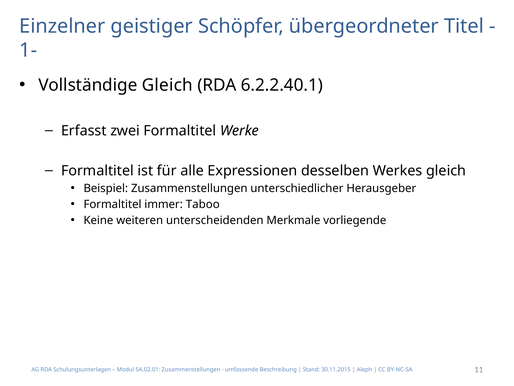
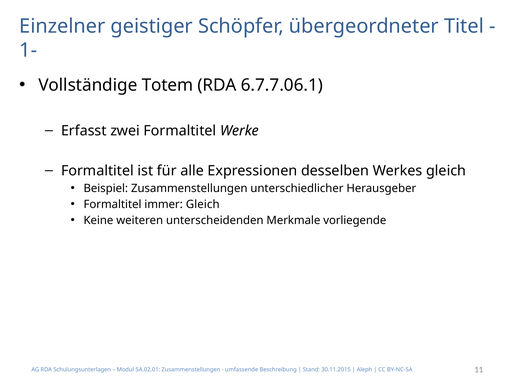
Vollständige Gleich: Gleich -> Totem (167, 85)
6.2.2.40.1: 6.2.2.40.1 -> 6.7.7.06.1 (282, 85)
immer Taboo: Taboo -> Gleich (203, 204)
